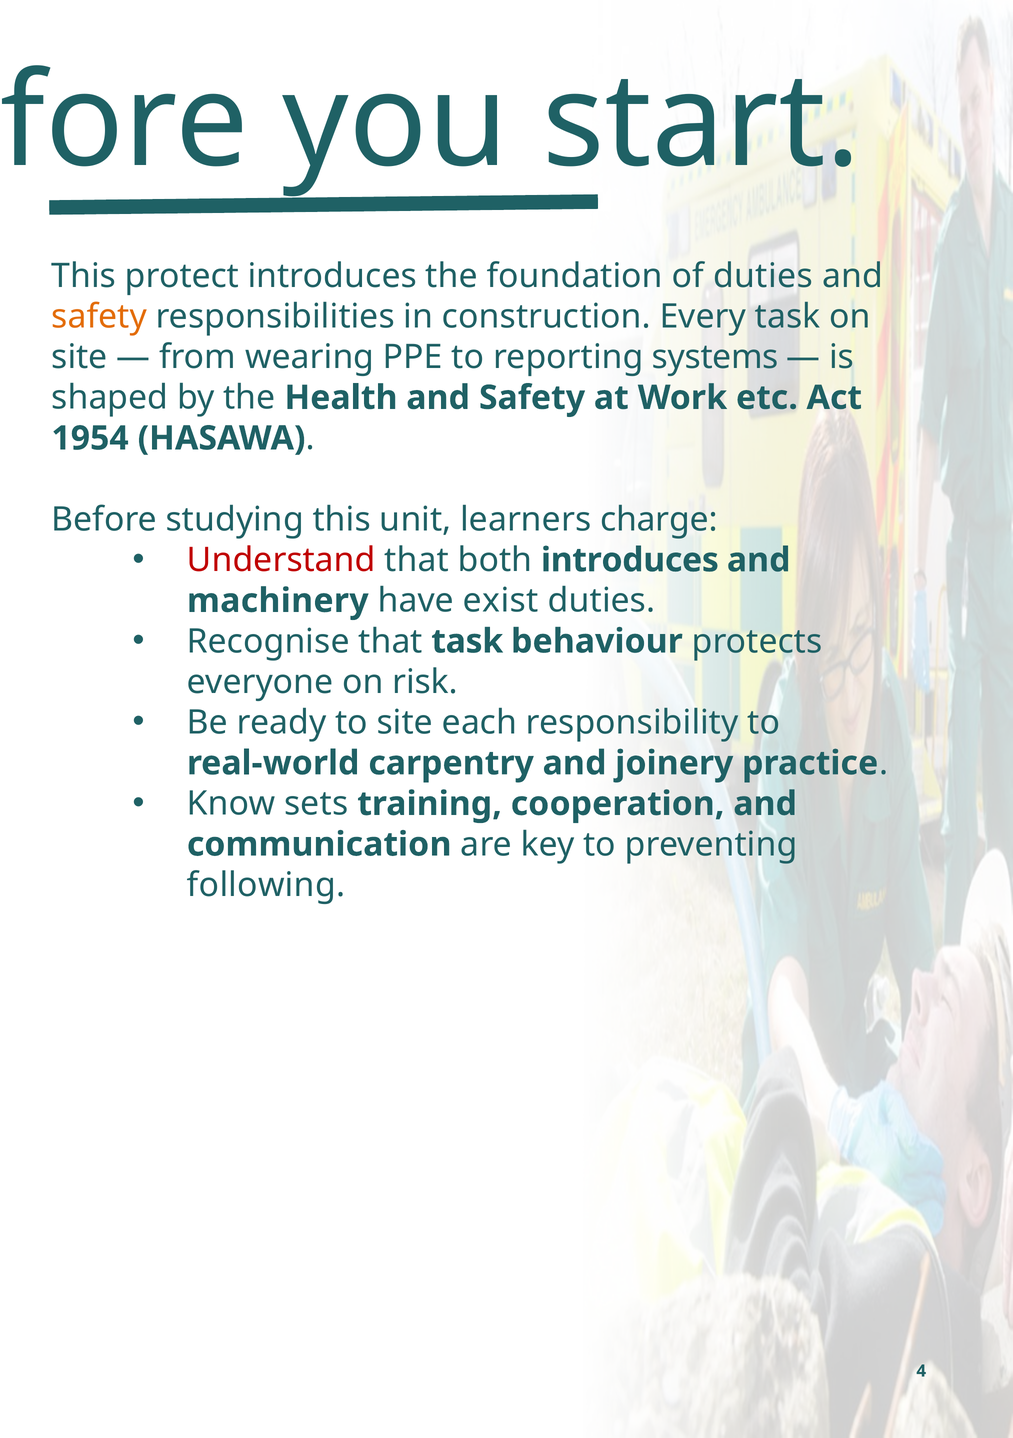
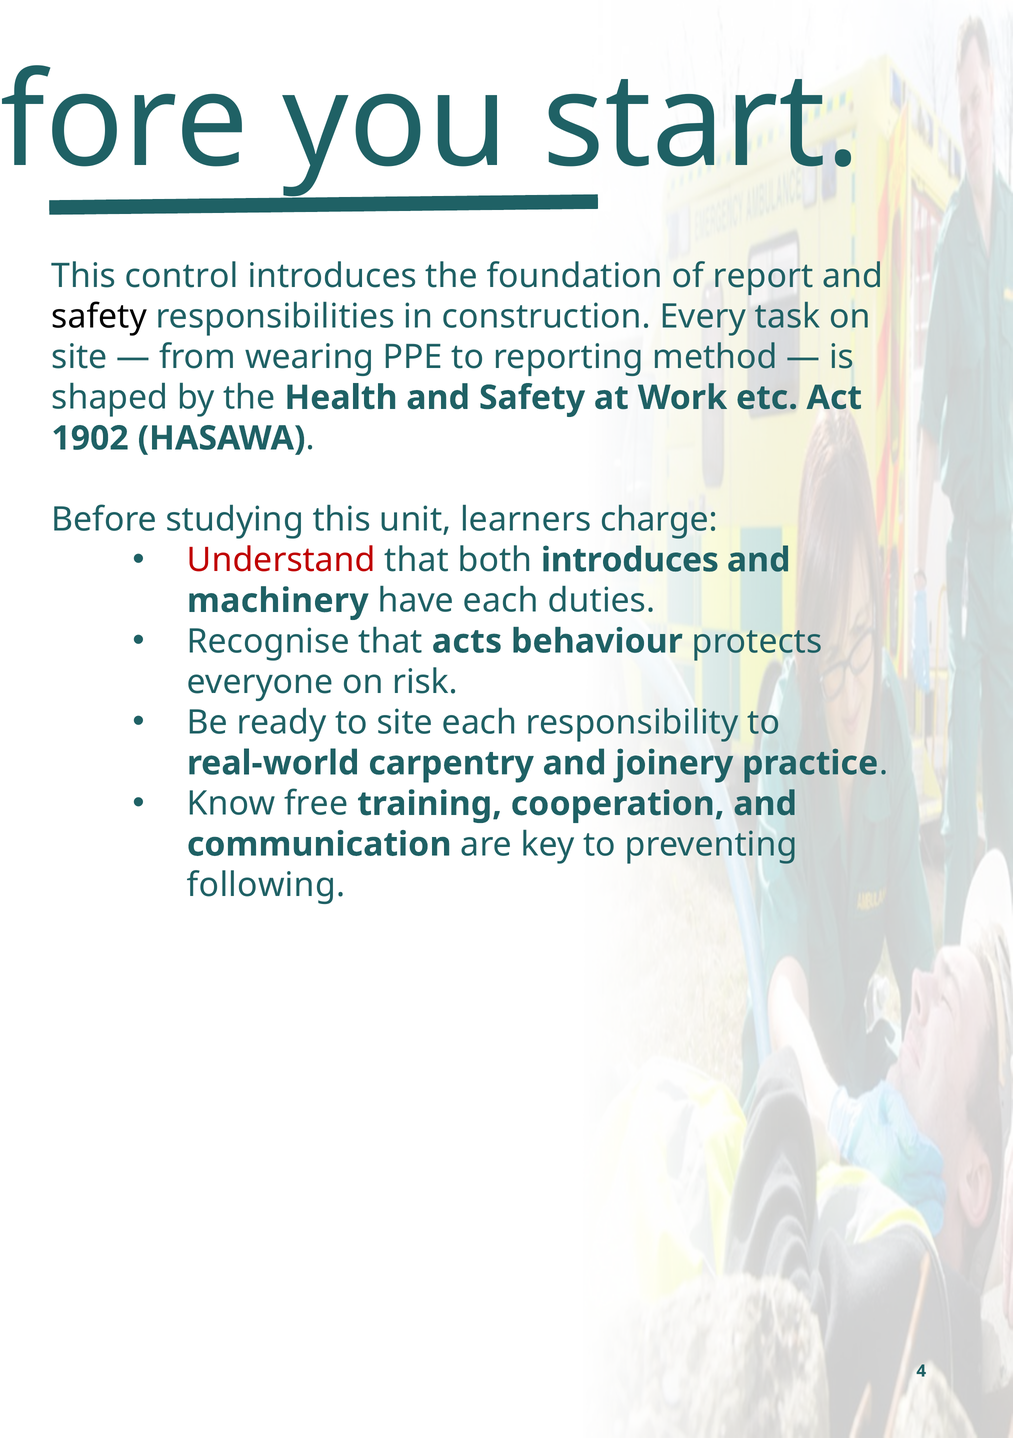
protect: protect -> control (182, 276)
of duties: duties -> report (763, 276)
safety colour: orange -> black (99, 316)
systems: systems -> method (715, 357)
1954: 1954 -> 1902 (90, 438)
have exist: exist -> each (501, 601)
that task: task -> acts (467, 641)
sets: sets -> free (316, 803)
